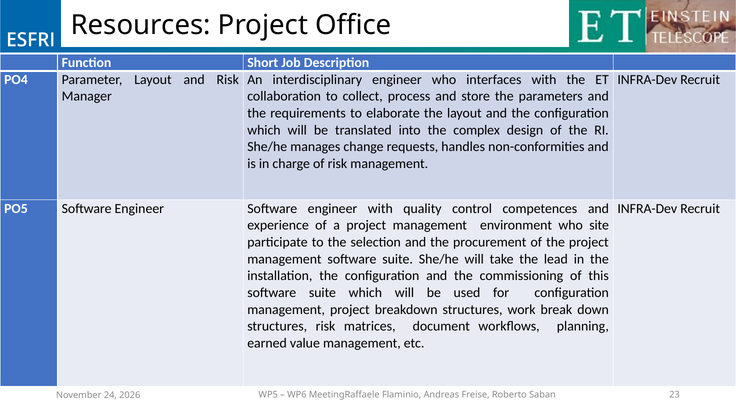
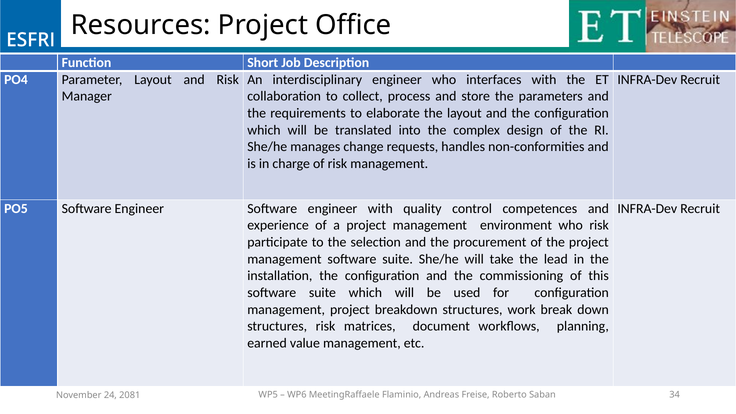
who site: site -> risk (599, 225)
23: 23 -> 34 (675, 395)
2026: 2026 -> 2081 (130, 395)
